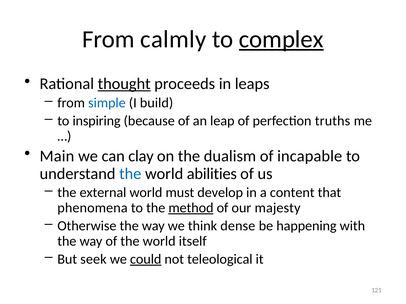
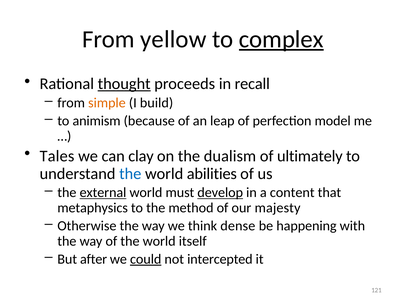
calmly: calmly -> yellow (173, 39)
leaps: leaps -> recall (252, 84)
simple colour: blue -> orange (107, 103)
inspiring: inspiring -> animism (97, 121)
truths: truths -> model (333, 121)
Main: Main -> Tales (57, 156)
incapable: incapable -> ultimately (310, 156)
external underline: none -> present (103, 193)
develop underline: none -> present (220, 193)
phenomena: phenomena -> metaphysics (93, 208)
method underline: present -> none (191, 208)
seek: seek -> after (94, 260)
teleological: teleological -> intercepted (220, 260)
